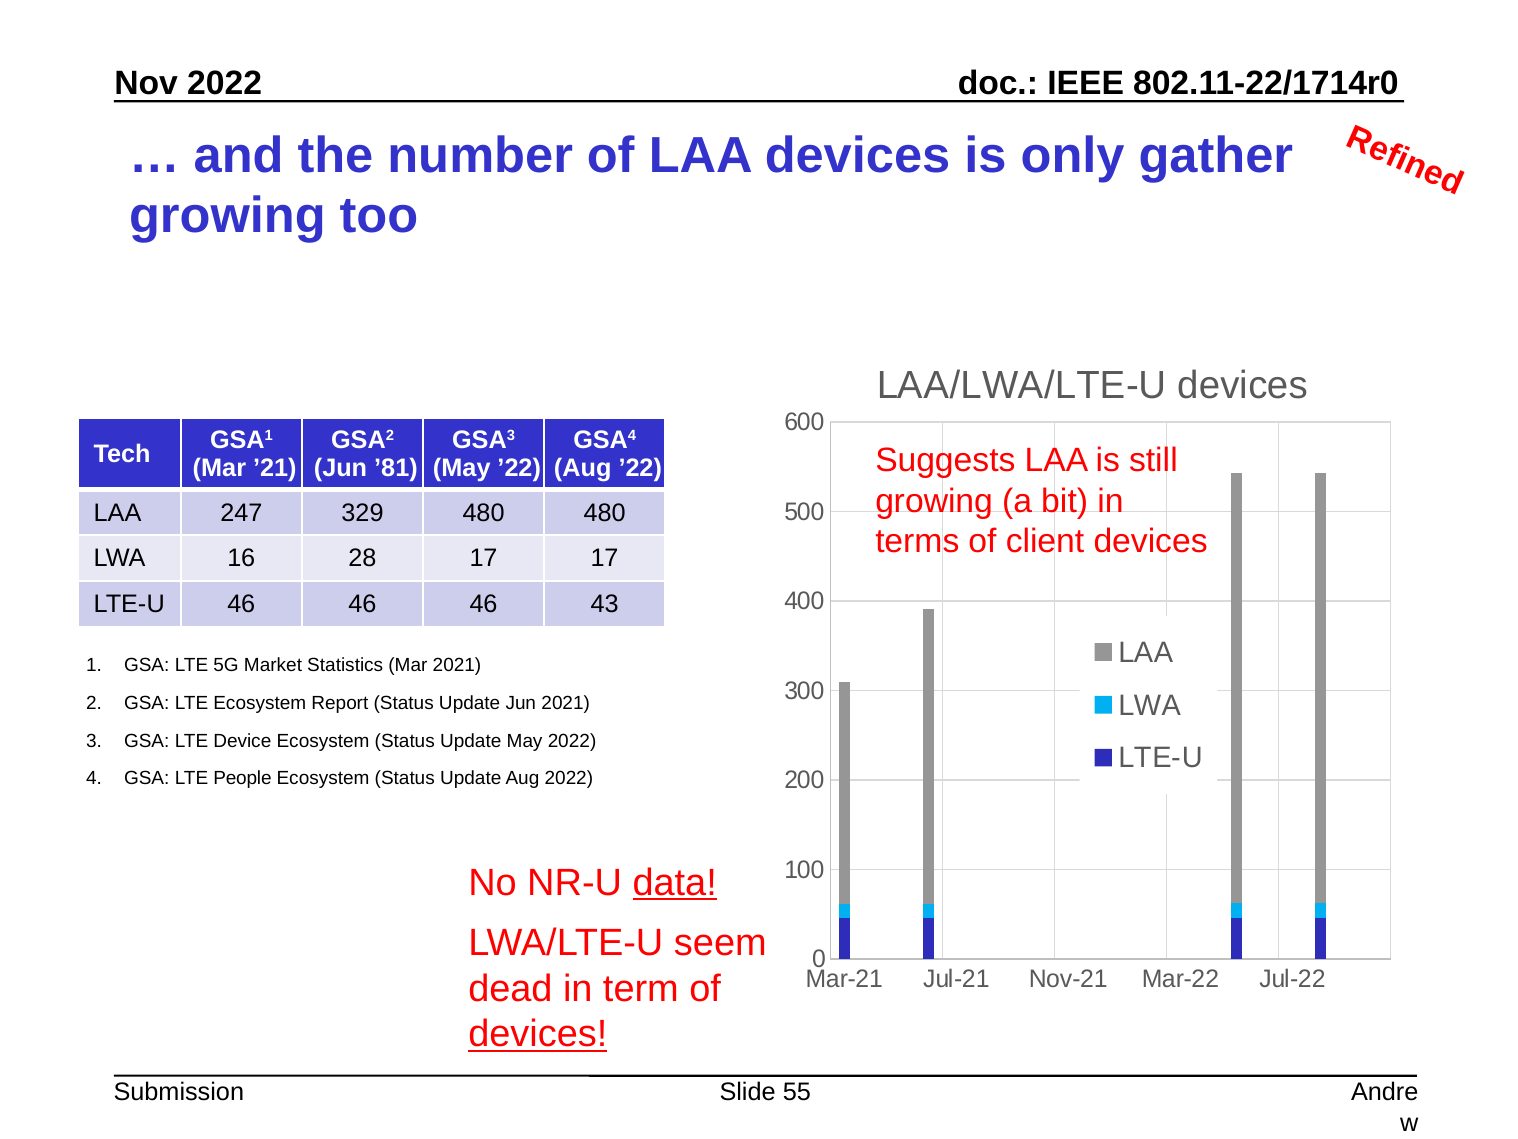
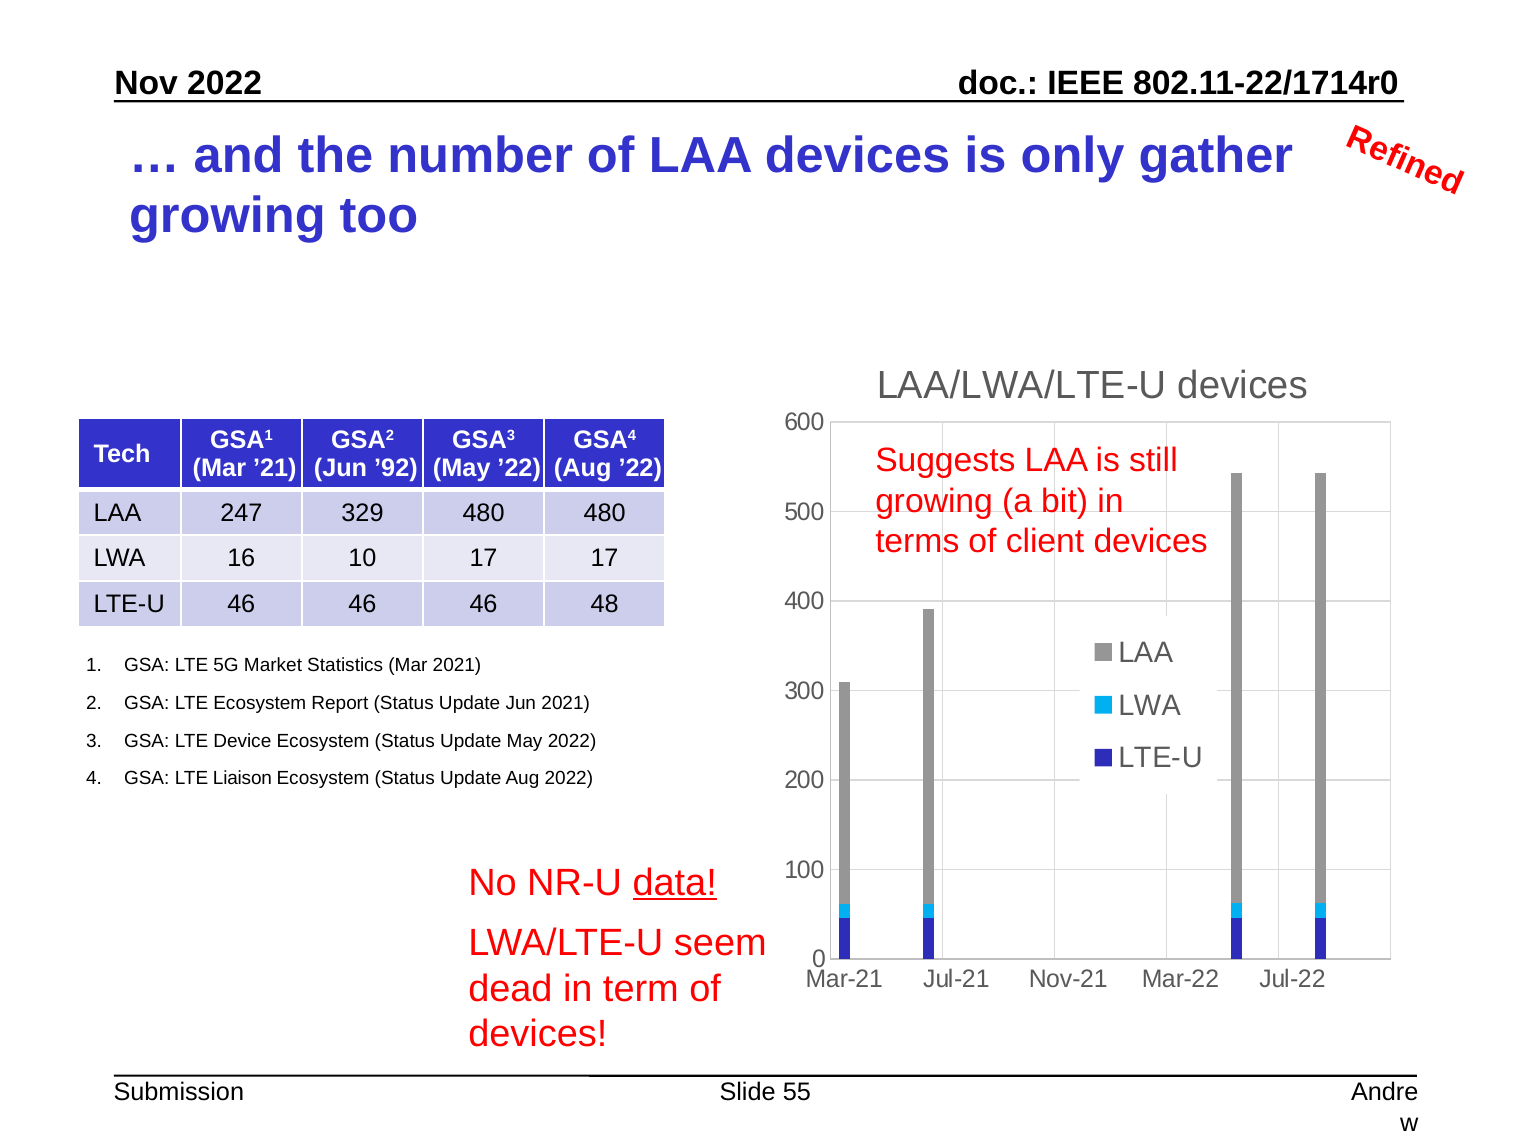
’81: ’81 -> ’92 (396, 468)
28: 28 -> 10 (362, 558)
43: 43 -> 48 (605, 604)
People: People -> Liaison (242, 778)
devices underline: present -> none (538, 1034)
